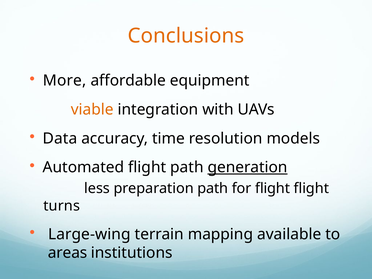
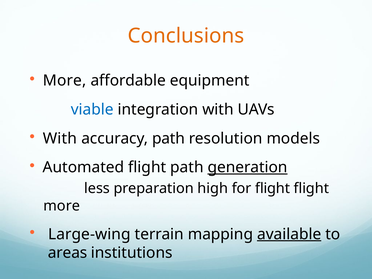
viable colour: orange -> blue (92, 109)
Data: Data -> With (60, 138)
accuracy time: time -> path (169, 138)
preparation path: path -> high (213, 188)
turns: turns -> more (62, 206)
available underline: none -> present (289, 234)
